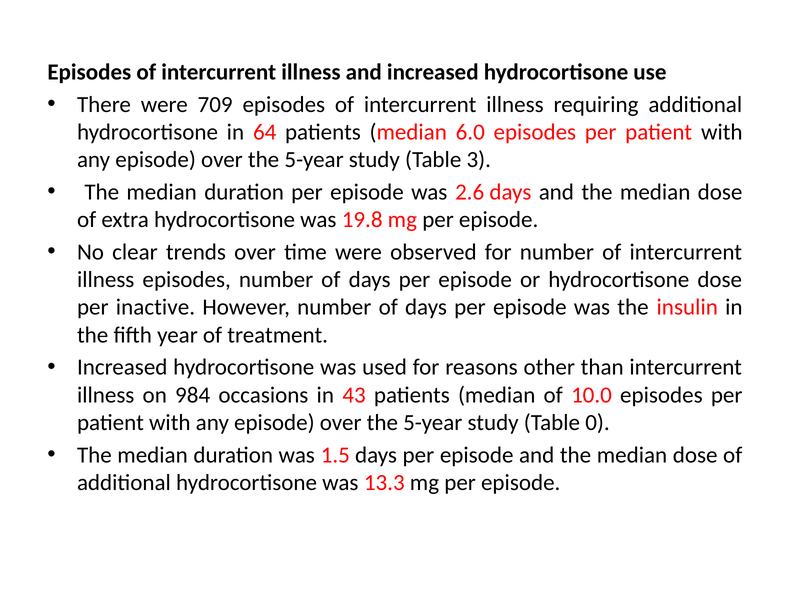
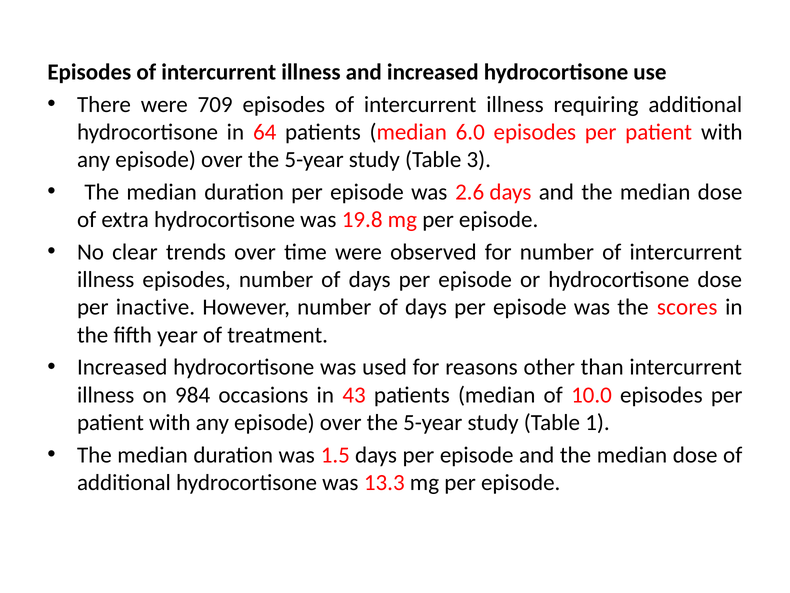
insulin: insulin -> scores (687, 307)
0: 0 -> 1 (598, 422)
